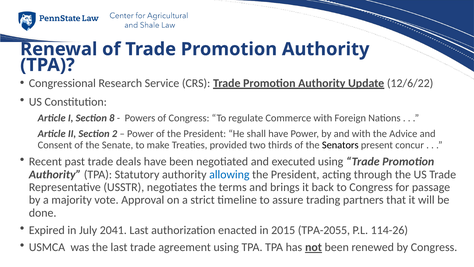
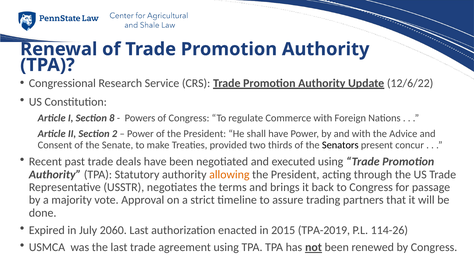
allowing colour: blue -> orange (229, 174)
2041: 2041 -> 2060 (113, 230)
TPA-2055: TPA-2055 -> TPA-2019 (324, 230)
